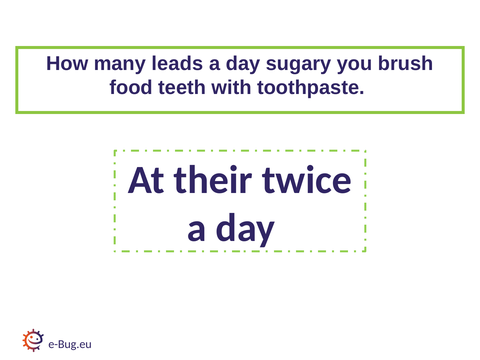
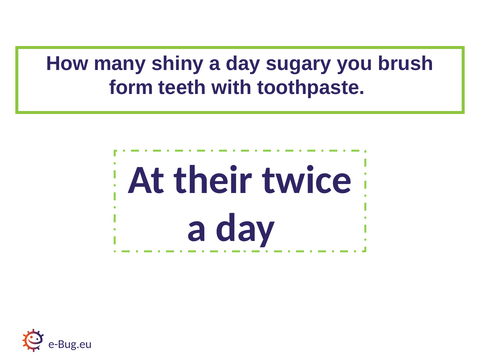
leads: leads -> shiny (178, 63)
food: food -> form (131, 87)
